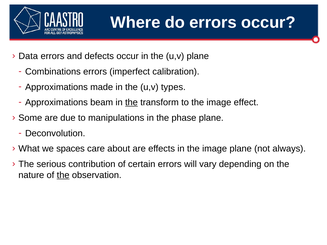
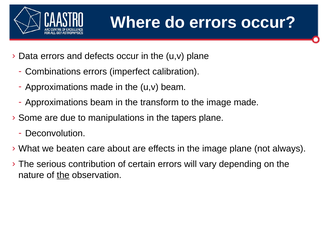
u,v types: types -> beam (173, 87)
the underline: present -> none (131, 103)
image effect: effect -> made (246, 103)
phase: phase -> tapers (184, 118)
spaces: spaces -> beaten (70, 149)
